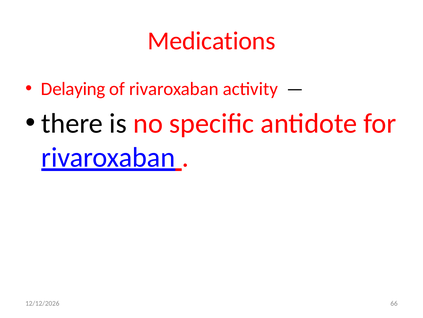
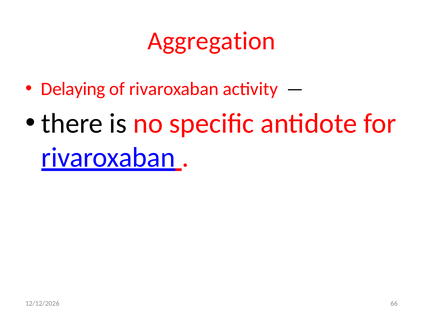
Medications: Medications -> Aggregation (211, 41)
